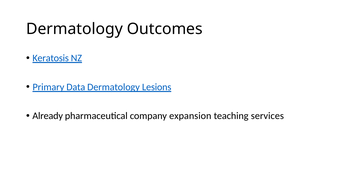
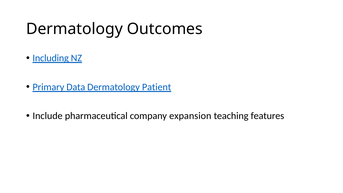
Keratosis: Keratosis -> Including (51, 58)
Lesions: Lesions -> Patient (157, 87)
Already: Already -> Include (48, 116)
services: services -> features (267, 116)
